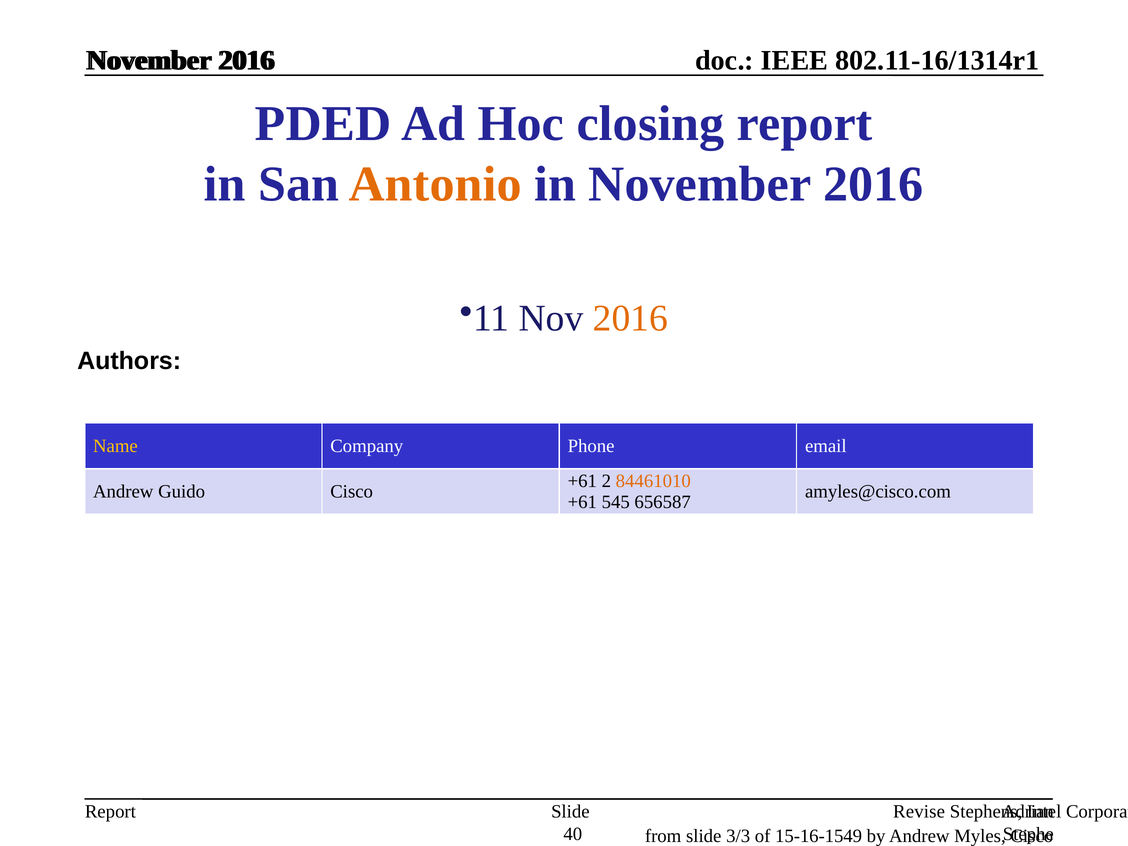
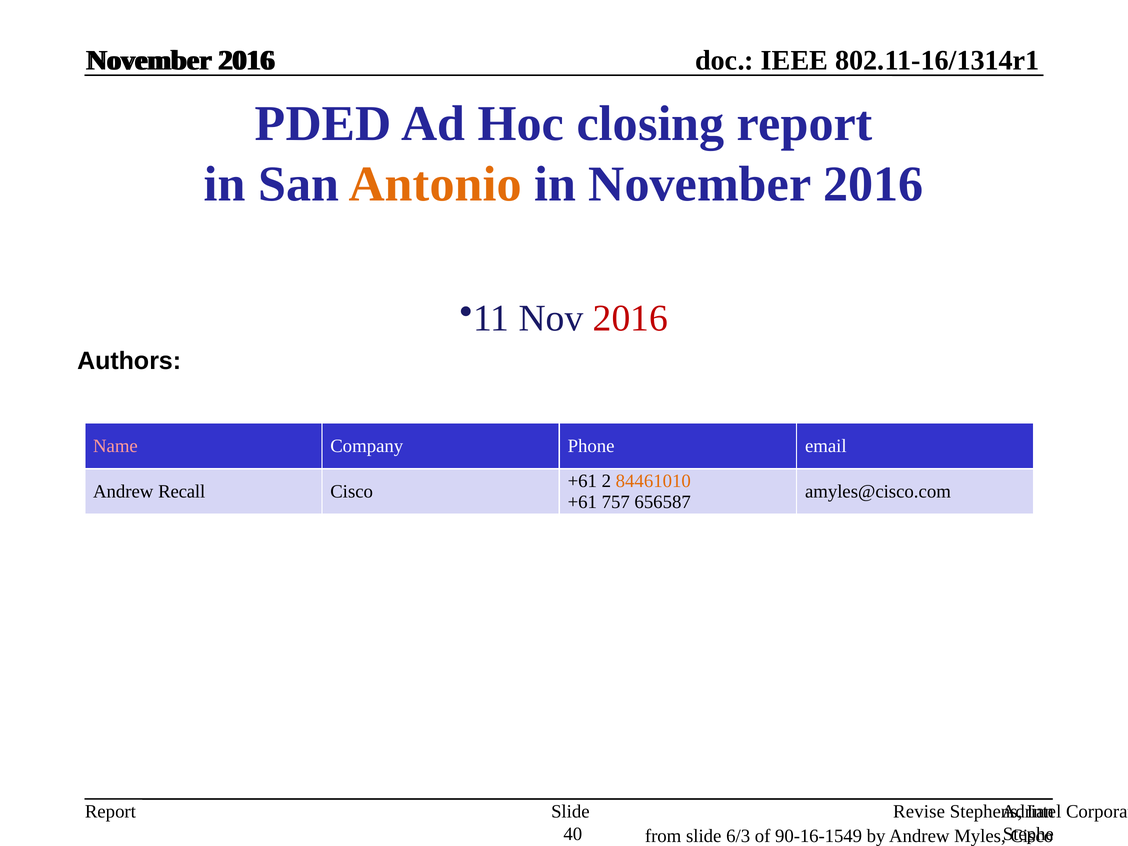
2016 colour: orange -> red (630, 318)
Name colour: yellow -> pink (115, 446)
Guido: Guido -> Recall (182, 492)
545: 545 -> 757 (616, 502)
3/3: 3/3 -> 6/3 (738, 836)
15-16-1549: 15-16-1549 -> 90-16-1549 (819, 836)
